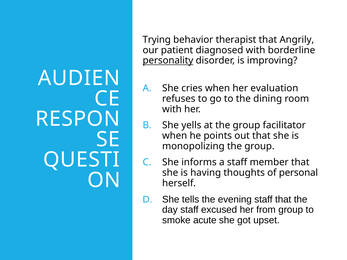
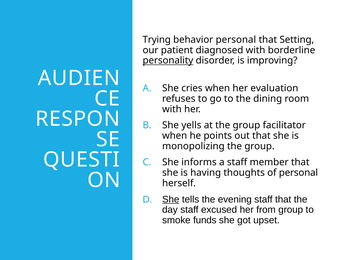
behavior therapist: therapist -> personal (236, 40)
Angrily: Angrily -> Setting (297, 40)
She underline: none -> present (171, 200)
acute: acute -> funds (205, 220)
